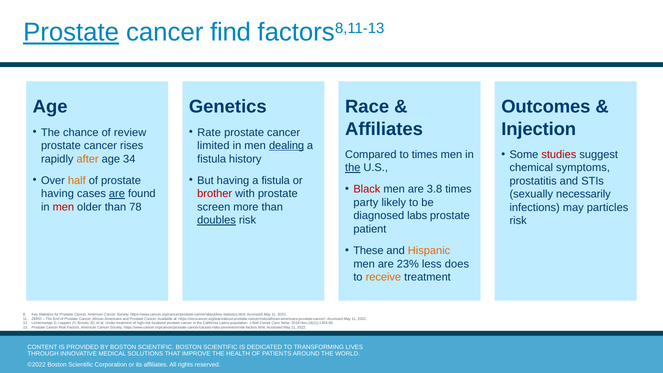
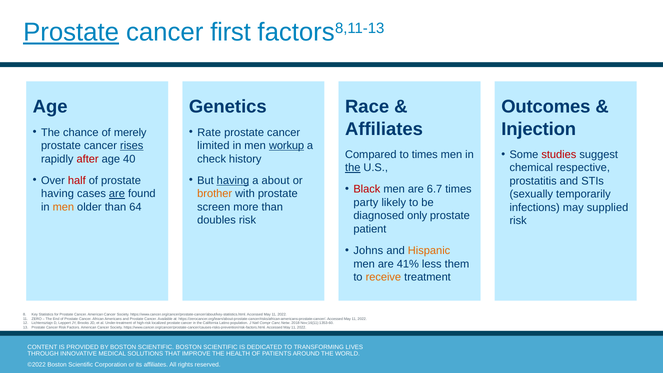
find: find -> first (231, 32)
review: review -> merely (130, 132)
rises underline: none -> present (132, 146)
dealing: dealing -> workup (287, 146)
after colour: orange -> red (88, 159)
34: 34 -> 40 (129, 159)
fistula: fistula -> check (212, 159)
symptoms: symptoms -> respective (583, 168)
half colour: orange -> red (77, 180)
having underline: none -> present (233, 180)
fistula: fistula -> about (276, 180)
3.8: 3.8 -> 6.7 (435, 189)
brother colour: red -> orange (215, 194)
necessarily: necessarily -> temporarily (583, 194)
men colour: red -> orange (63, 207)
78: 78 -> 64 (135, 207)
particles: particles -> supplied (608, 207)
labs: labs -> only (417, 216)
doubles underline: present -> none (217, 220)
These: These -> Johns (368, 251)
23%: 23% -> 41% (408, 264)
does: does -> them (457, 264)
